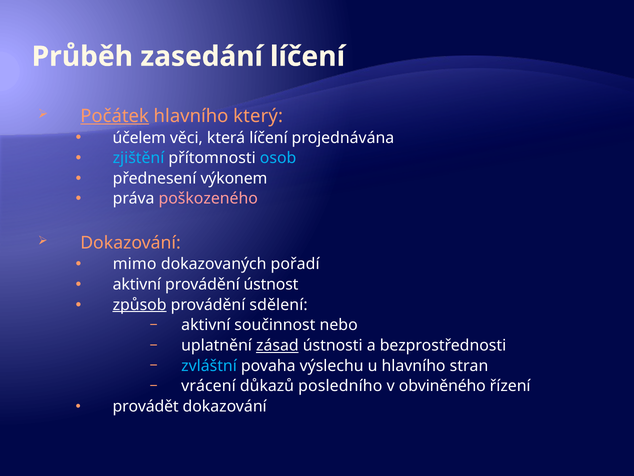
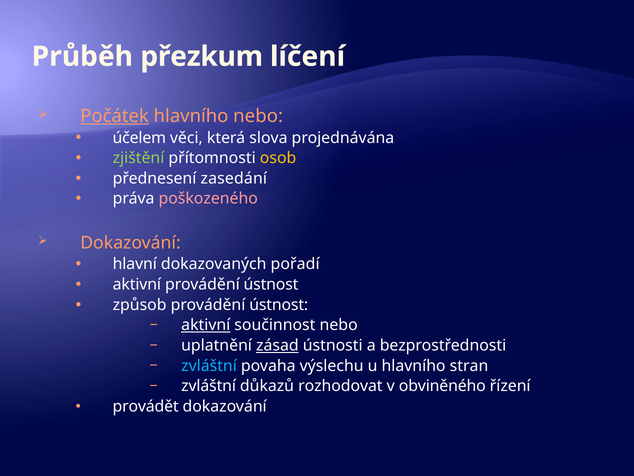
zasedání: zasedání -> přezkum (202, 56)
hlavního který: který -> nebo (258, 116)
která líčení: líčení -> slova (268, 138)
zjištění colour: light blue -> light green (139, 158)
osob colour: light blue -> yellow (278, 158)
výkonem: výkonem -> zasedání (234, 178)
mimo: mimo -> hlavní (135, 264)
způsob underline: present -> none (140, 305)
sdělení: sdělení -> ústnost (279, 305)
aktivní underline: none -> present (206, 325)
vrácení: vrácení -> zvláštní (209, 386)
posledního: posledního -> rozhodovat (340, 386)
